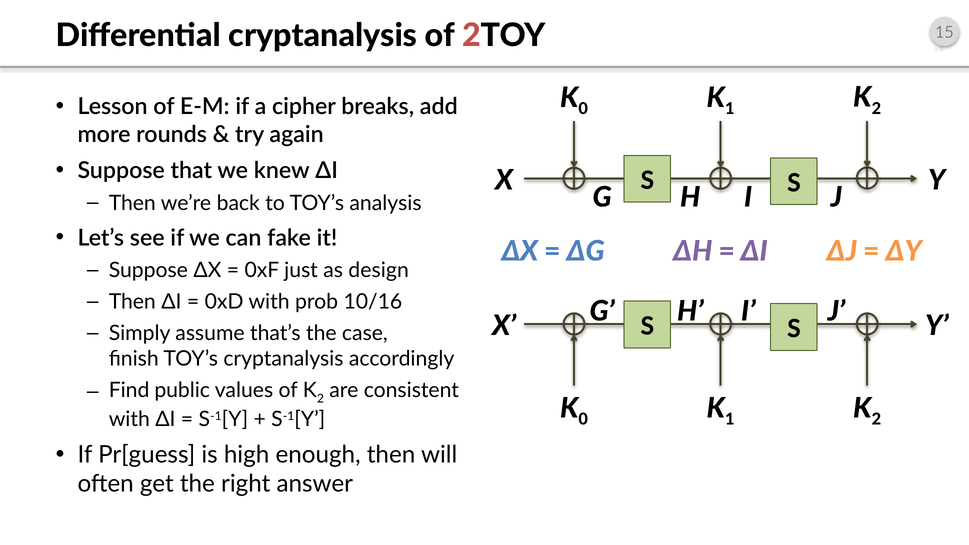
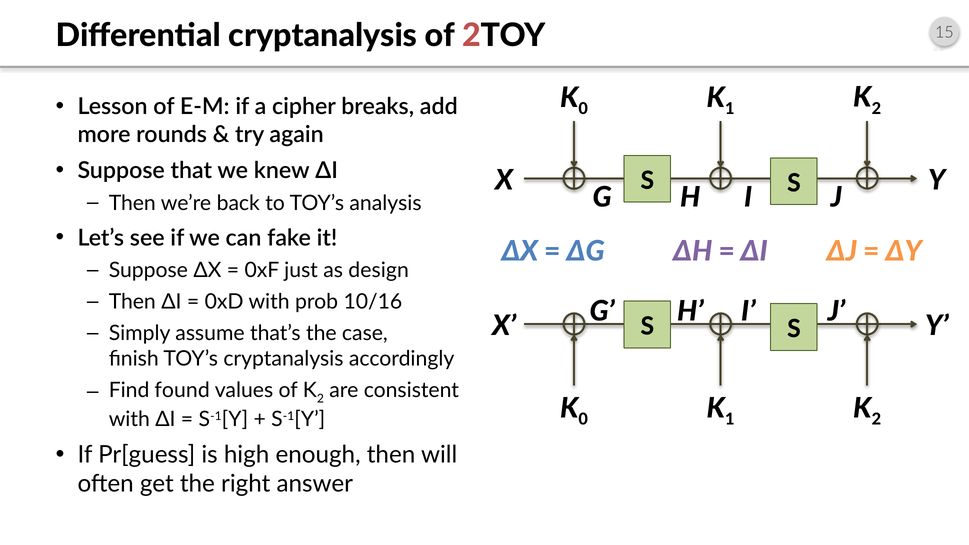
public: public -> found (182, 390)
